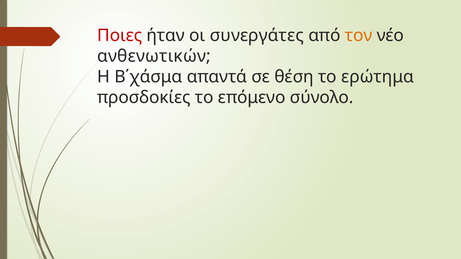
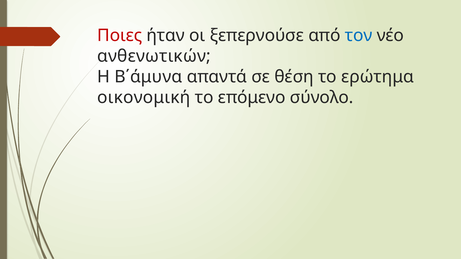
συνεργάτες: συνεργάτες -> ξεπερνούσε (257, 35)
τον colour: orange -> blue (359, 35)
Β΄χάσμα: Β΄χάσμα -> Β΄άμυνα (148, 77)
προσδοκίες: προσδοκίες -> οικονομική (144, 98)
